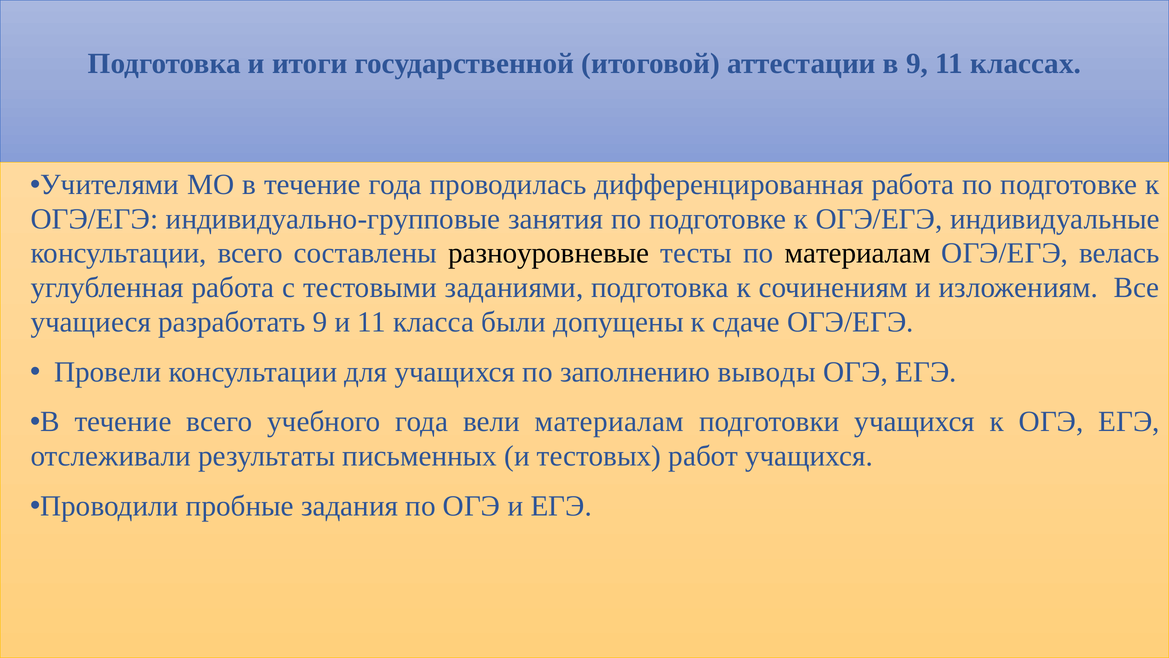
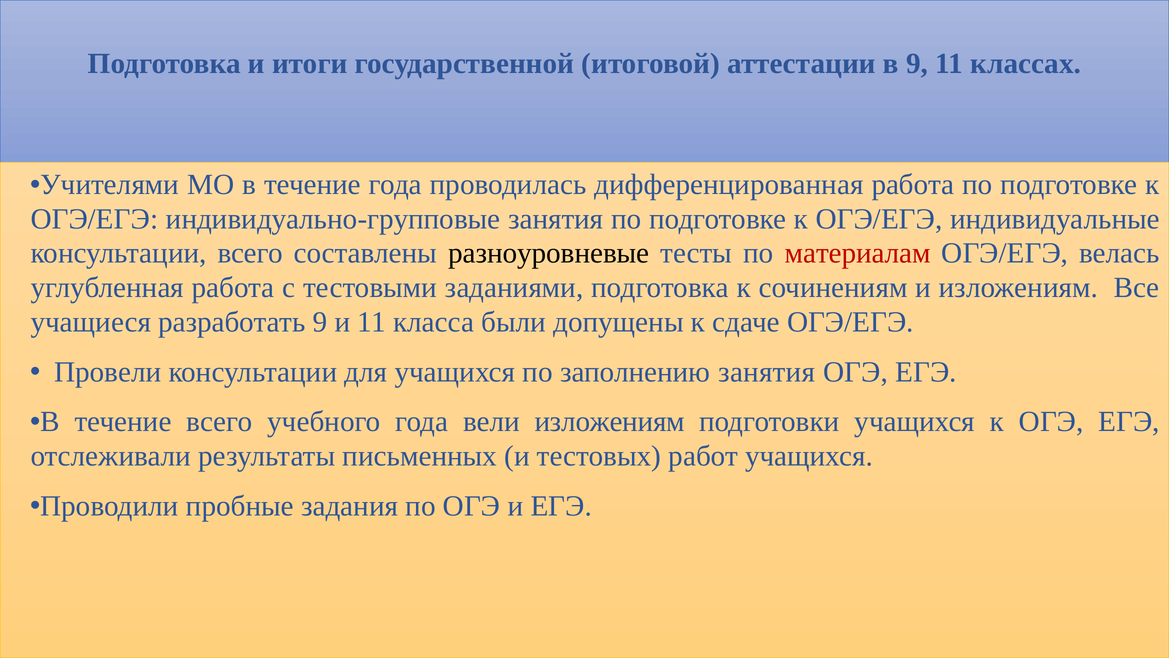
материалам colour: black -> red (858, 253)
заполнению выводы: выводы -> занятия (767, 372)
вели материалам: материалам -> изложениям (610, 421)
